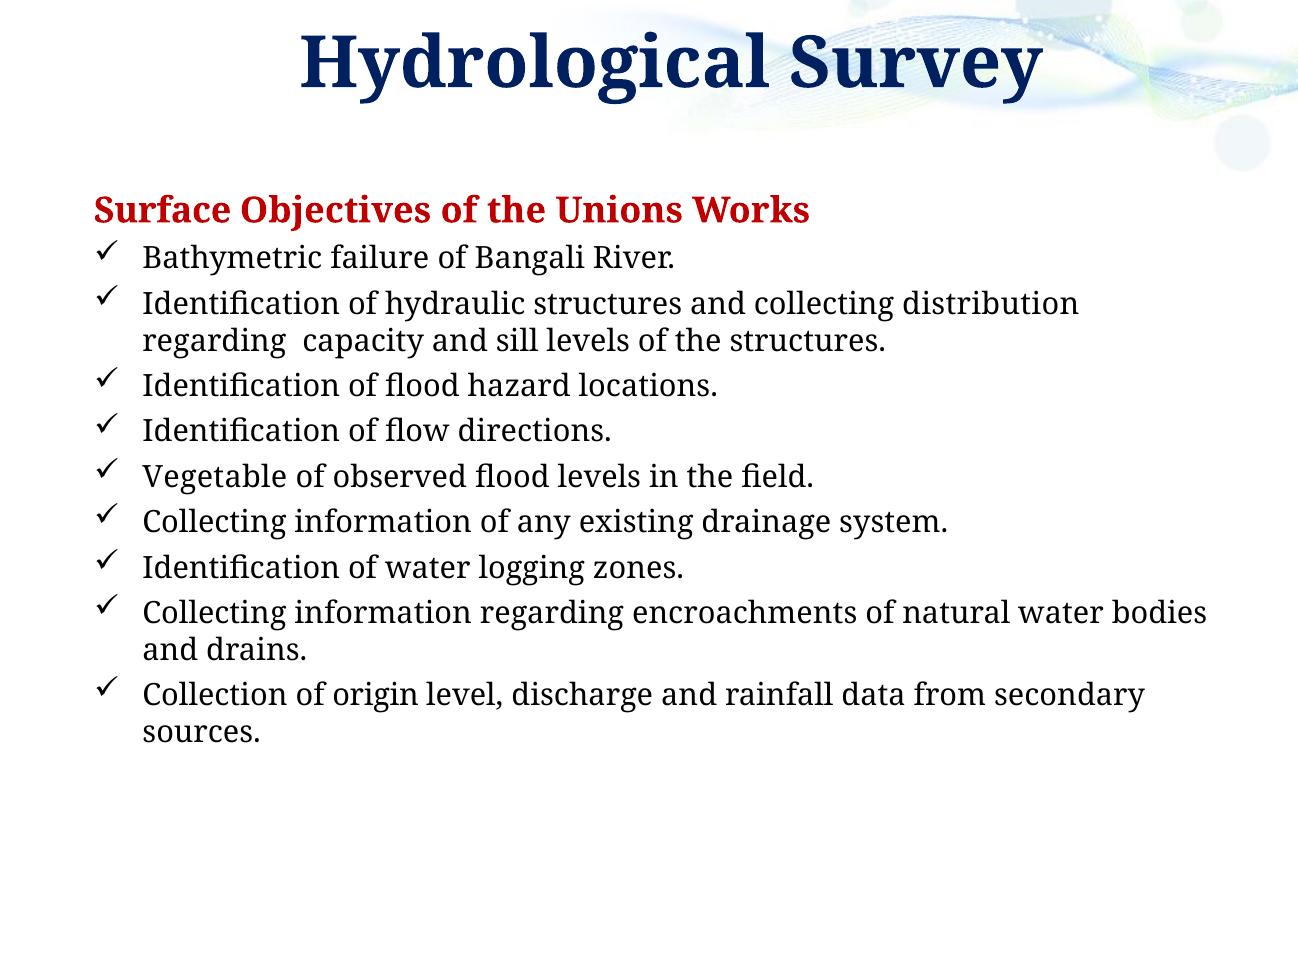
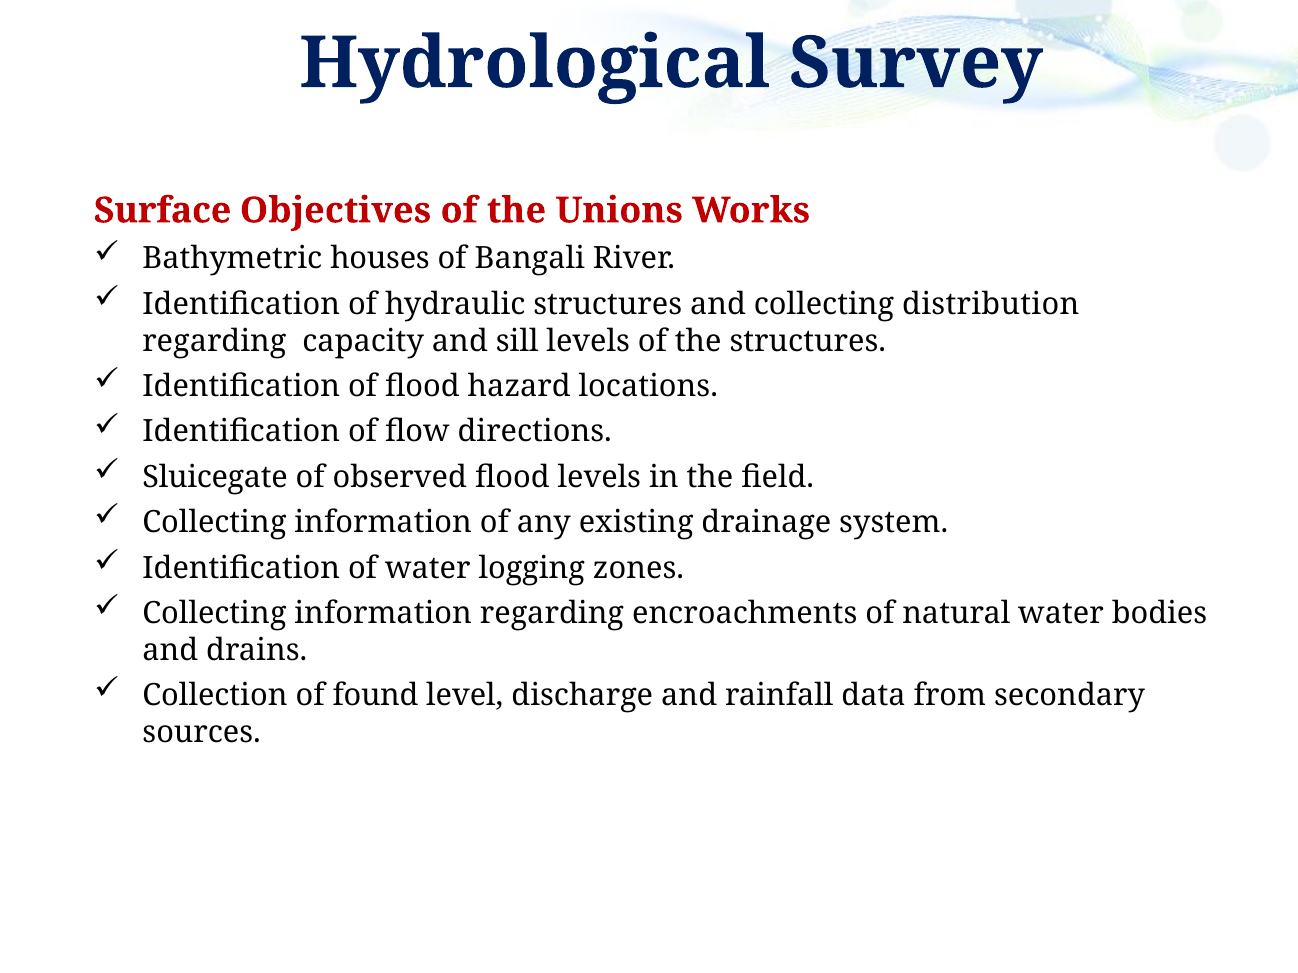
failure: failure -> houses (380, 259)
Vegetable: Vegetable -> Sluicegate (215, 477)
origin: origin -> found (376, 696)
